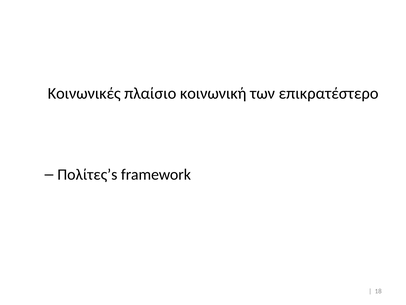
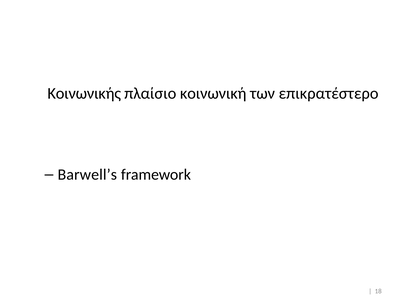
Κοινωνικές: Κοινωνικές -> Κοινωνικής (84, 93)
Πολίτες’s: Πολίτες’s -> Barwell’s (87, 174)
